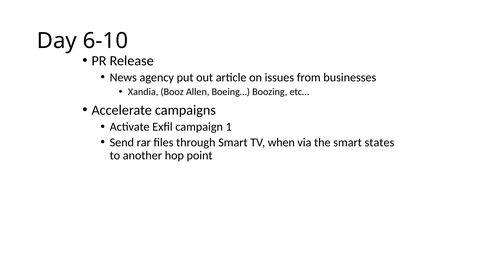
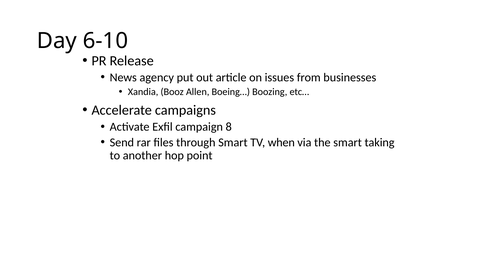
1: 1 -> 8 (229, 127)
states: states -> taking (380, 142)
